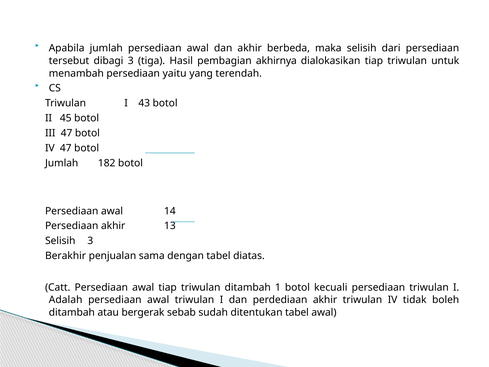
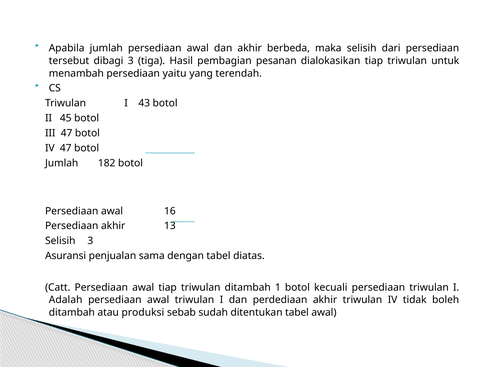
akhirnya: akhirnya -> pesanan (276, 61)
14: 14 -> 16 (170, 211)
Berakhir: Berakhir -> Asuransi (66, 256)
bergerak: bergerak -> produksi (143, 312)
